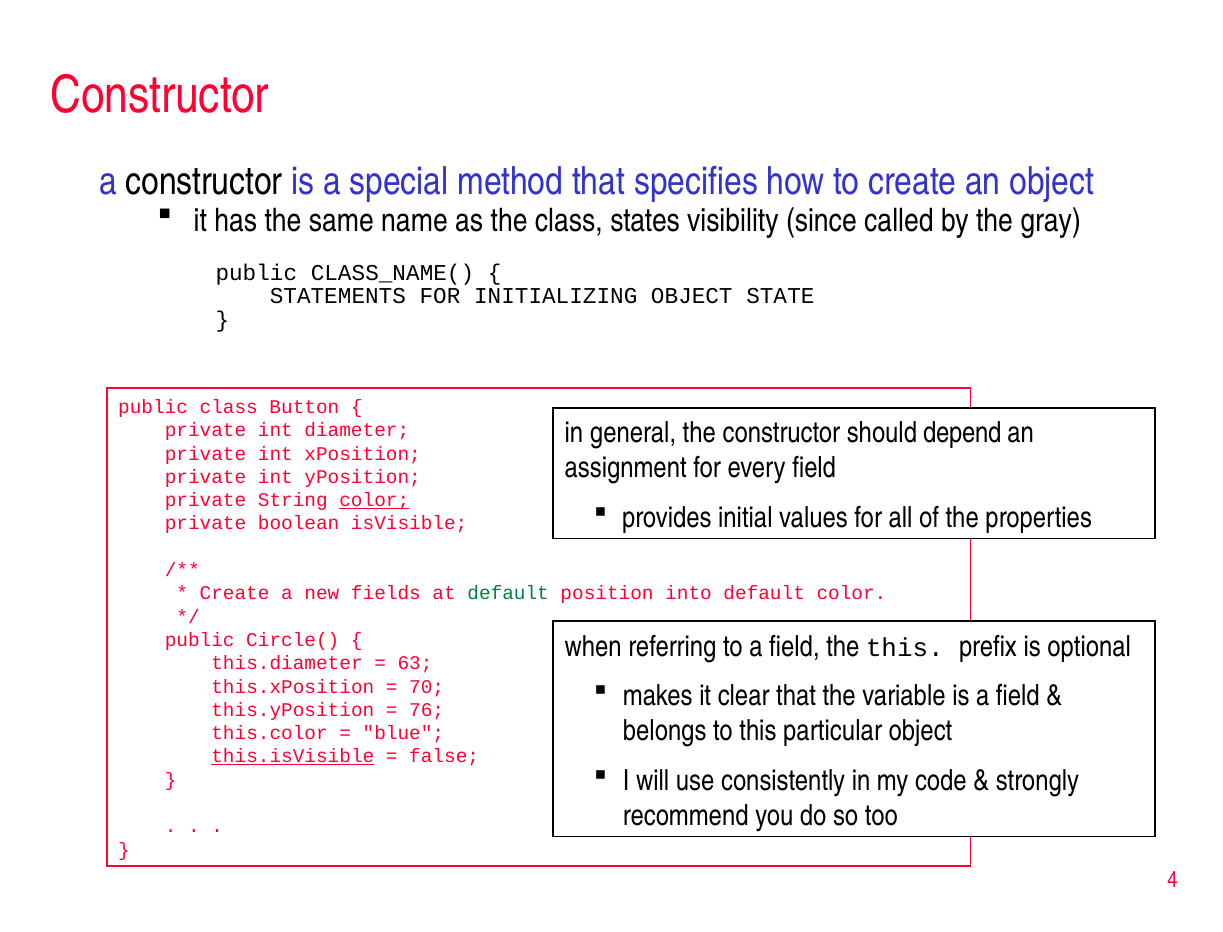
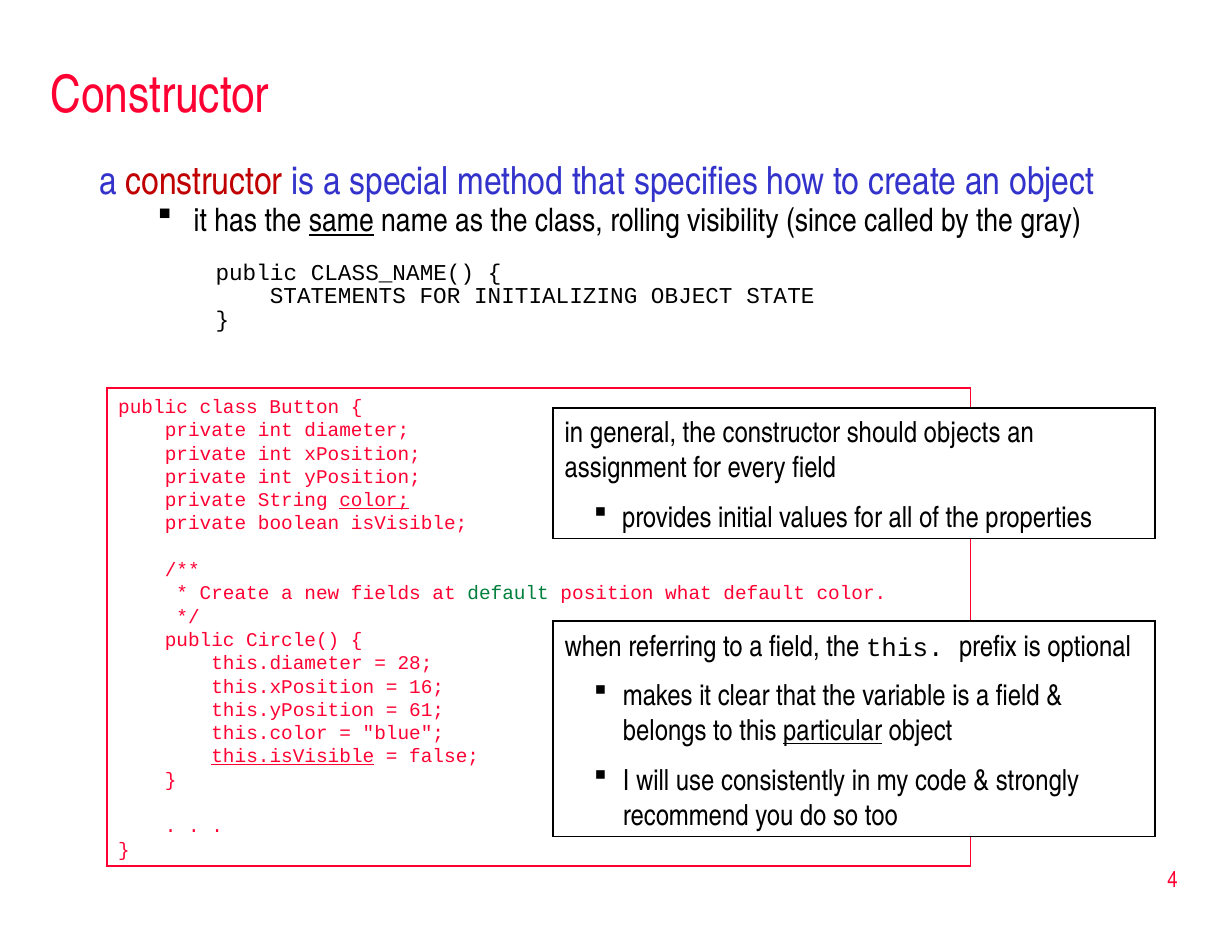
constructor colour: black -> red (204, 182)
same underline: none -> present (341, 221)
states: states -> rolling (645, 221)
depend: depend -> objects (962, 433)
into: into -> what (689, 593)
63: 63 -> 28 (415, 663)
70: 70 -> 16 (427, 686)
76: 76 -> 61 (427, 710)
particular underline: none -> present (833, 731)
